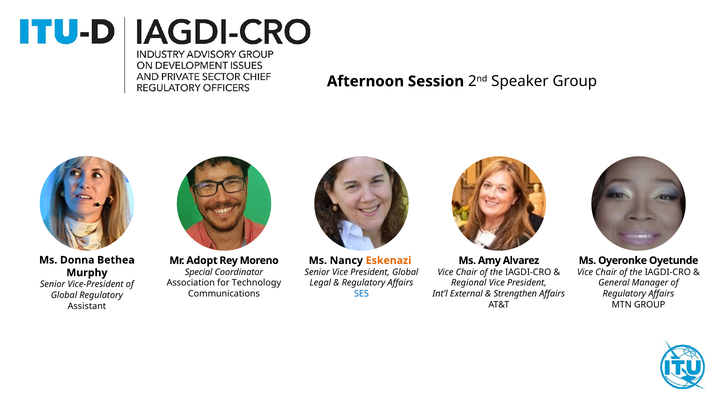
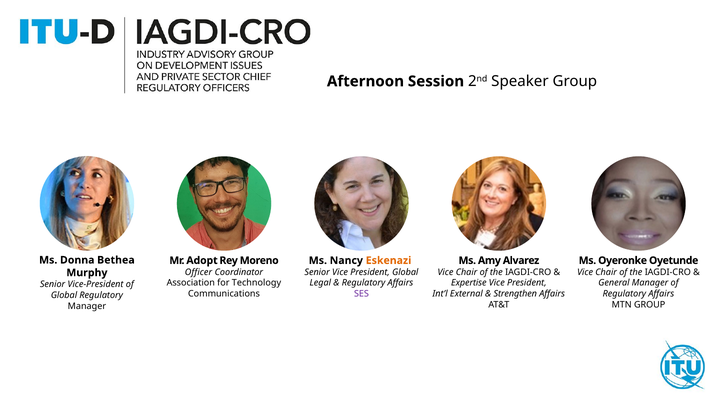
Special: Special -> Officer (199, 272)
Regional: Regional -> Expertise (469, 283)
SES colour: blue -> purple (361, 294)
Assistant: Assistant -> Manager (87, 306)
